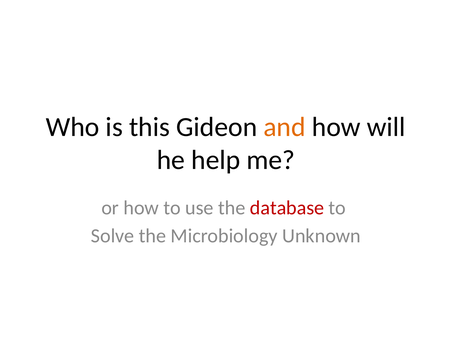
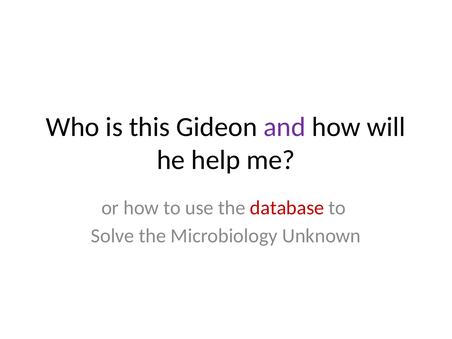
and colour: orange -> purple (285, 127)
